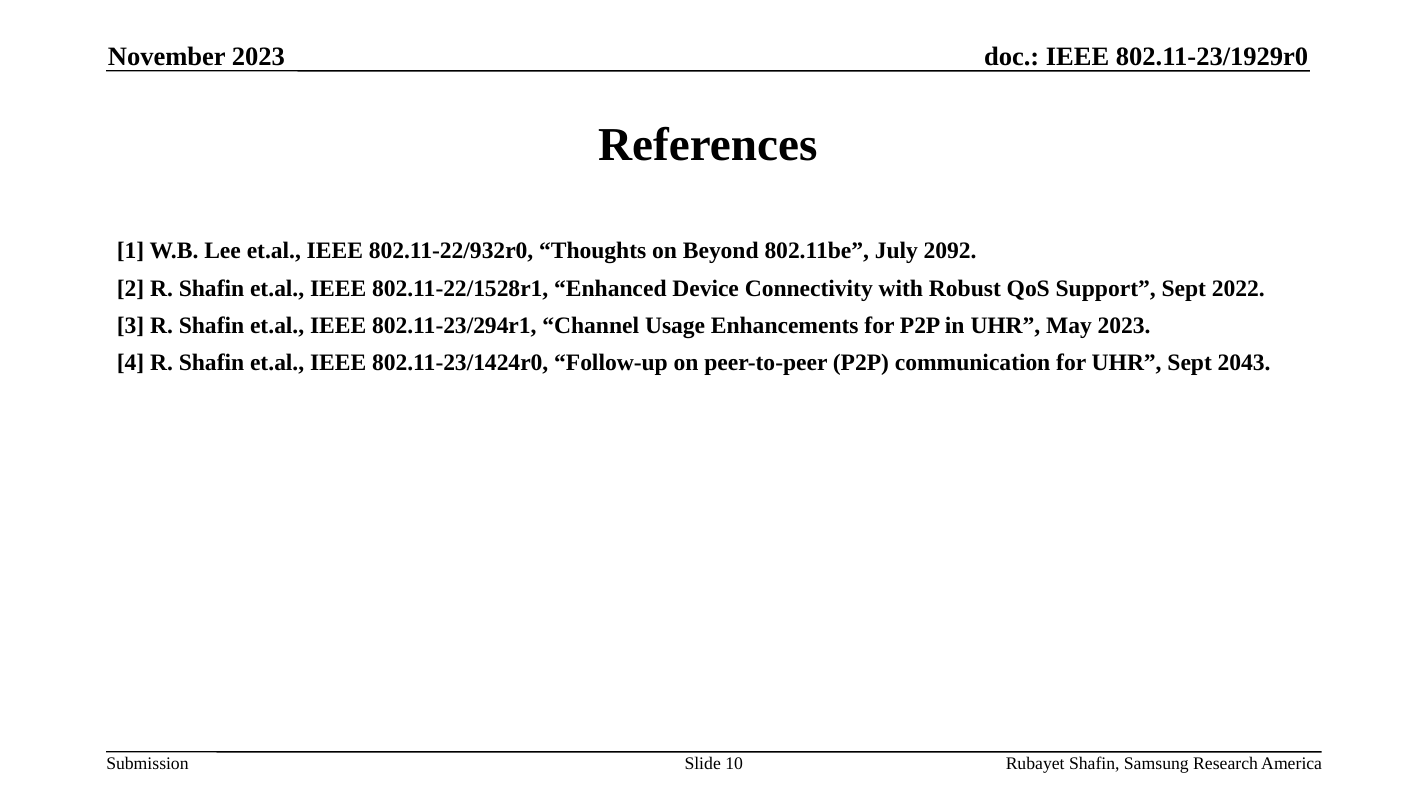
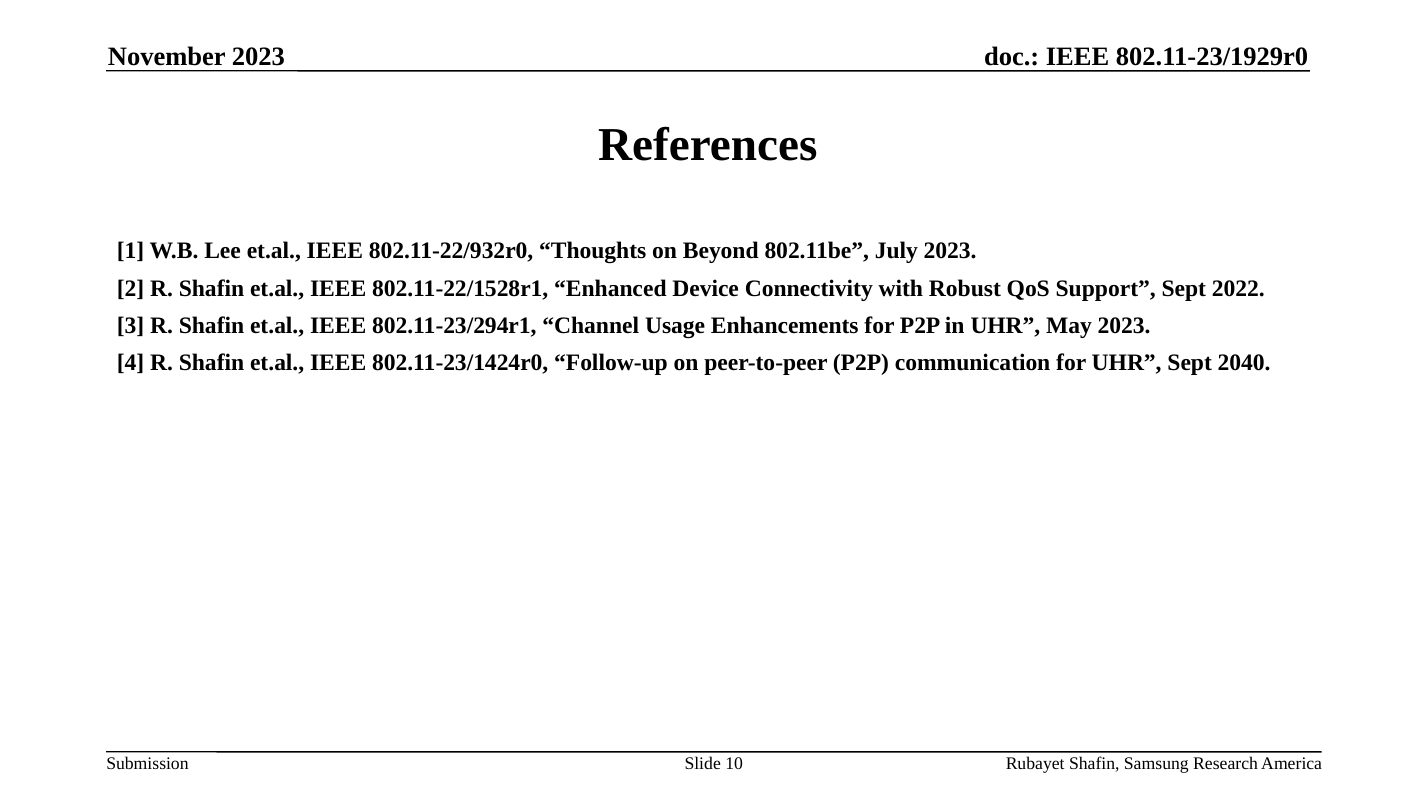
July 2092: 2092 -> 2023 (950, 251)
2043: 2043 -> 2040 (1244, 363)
